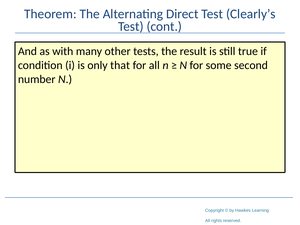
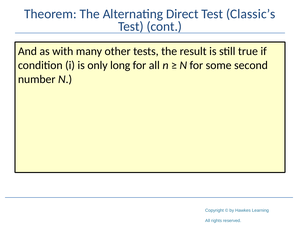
Clearly’s: Clearly’s -> Classic’s (251, 14)
that: that -> long (120, 65)
